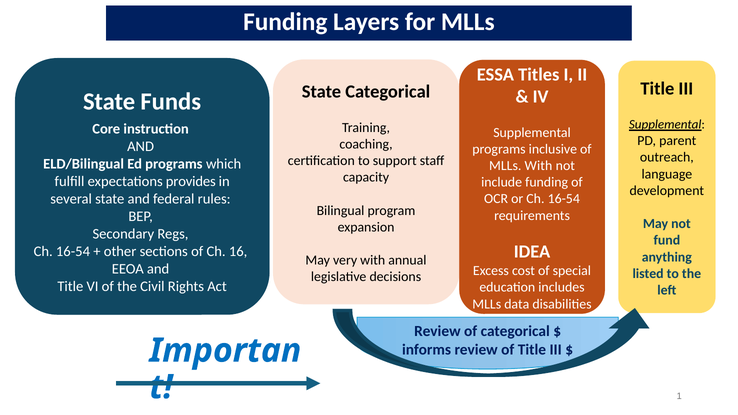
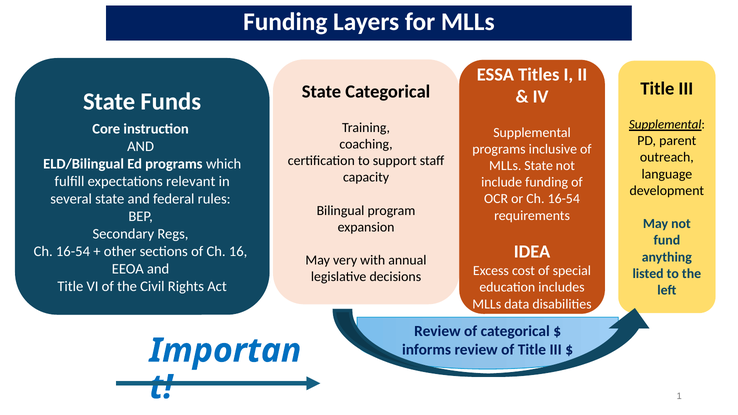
MLLs With: With -> State (539, 166)
provides: provides -> relevant (191, 182)
